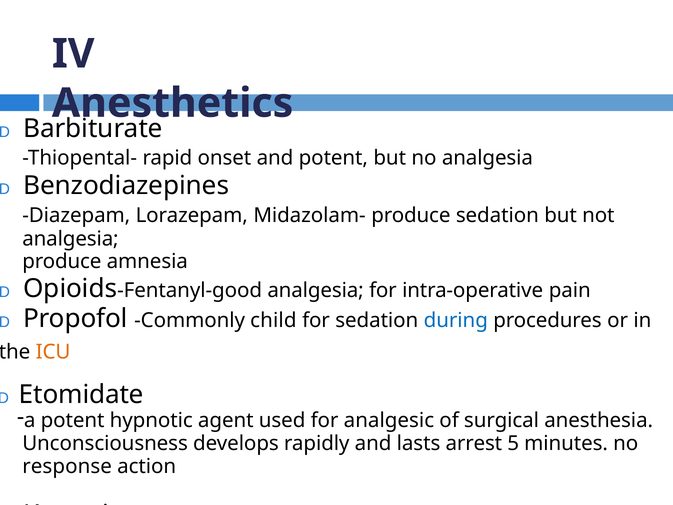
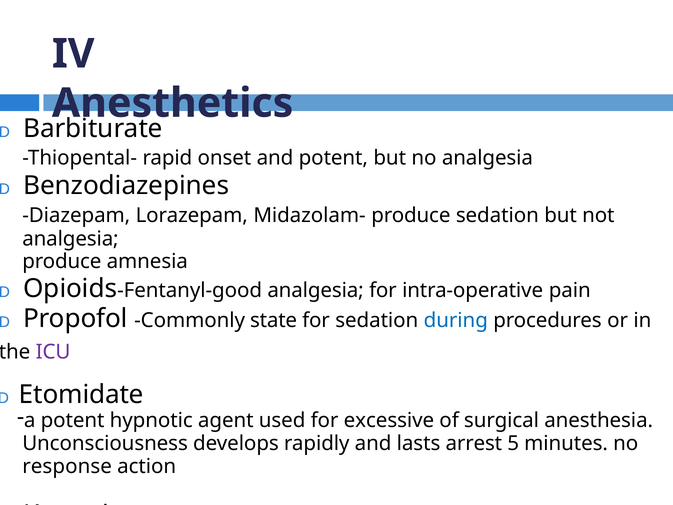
child: child -> state (274, 321)
ICU colour: orange -> purple (53, 352)
analgesic: analgesic -> excessive (389, 420)
